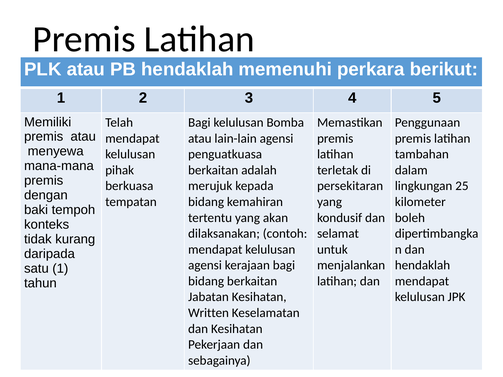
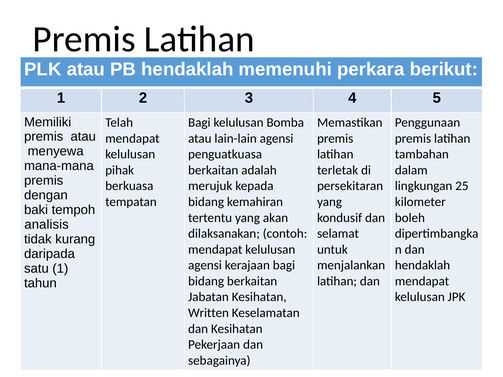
konteks: konteks -> analisis (47, 225)
